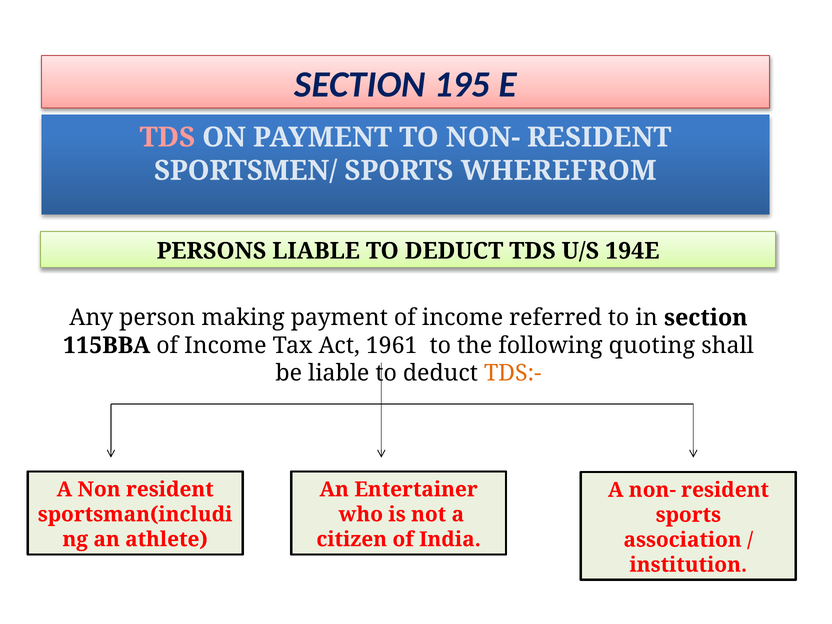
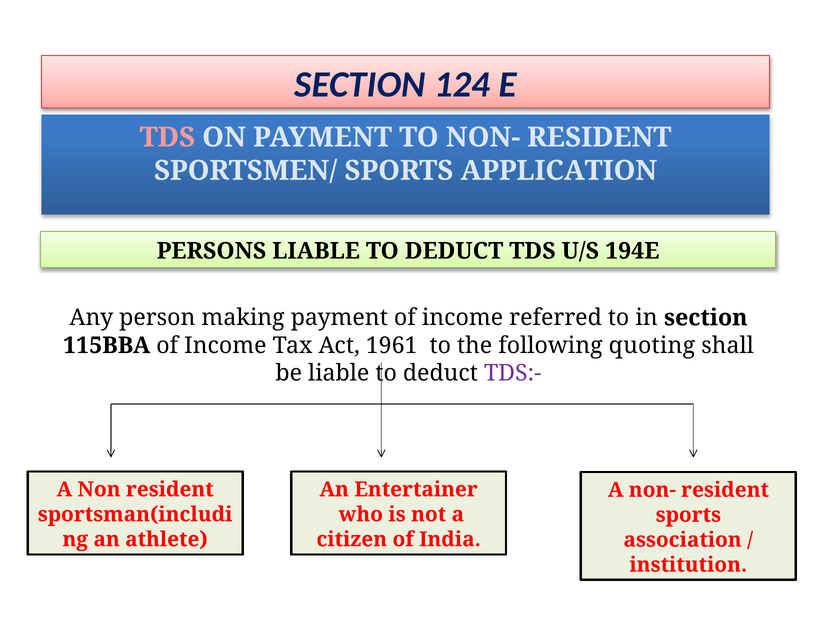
195: 195 -> 124 (462, 84)
WHEREFROM: WHEREFROM -> APPLICATION (559, 171)
TDS:- colour: orange -> purple (513, 373)
